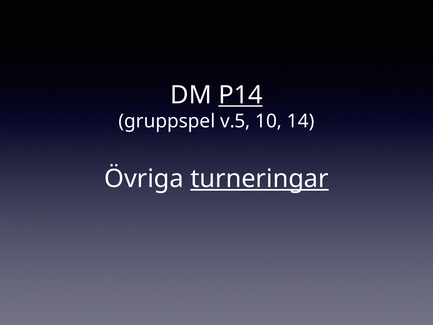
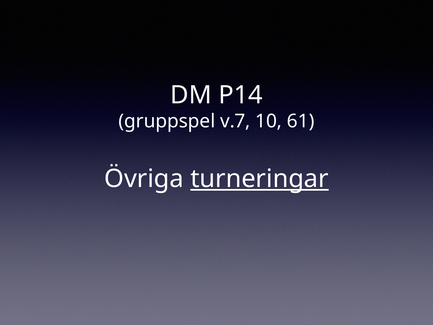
P14 underline: present -> none (241, 95)
v.5: v.5 -> v.7 (235, 121)
14: 14 -> 61 (301, 121)
